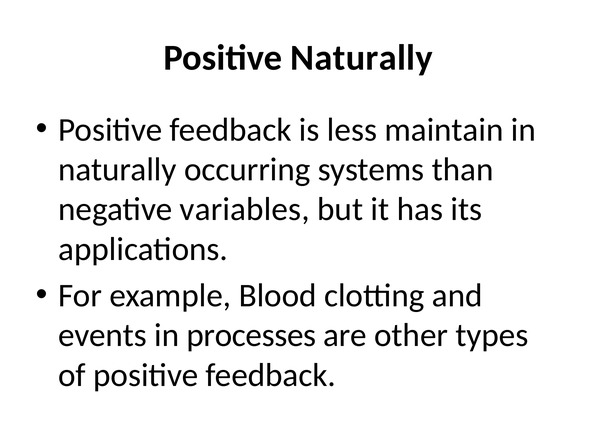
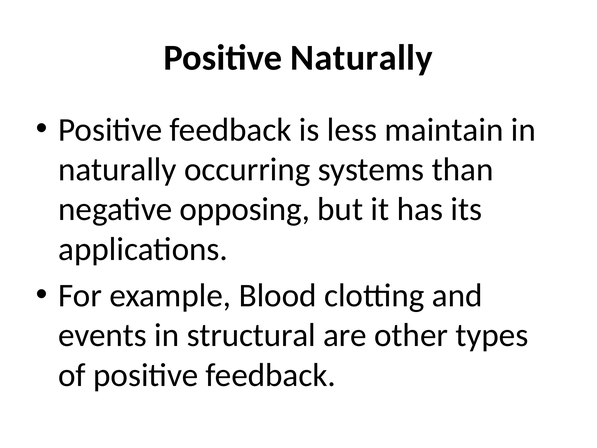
variables: variables -> opposing (245, 209)
processes: processes -> structural (251, 335)
